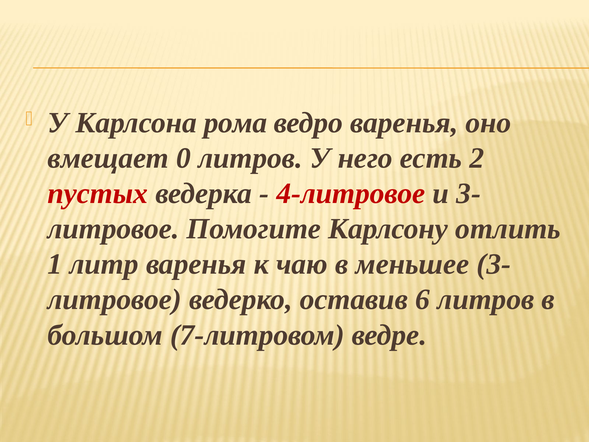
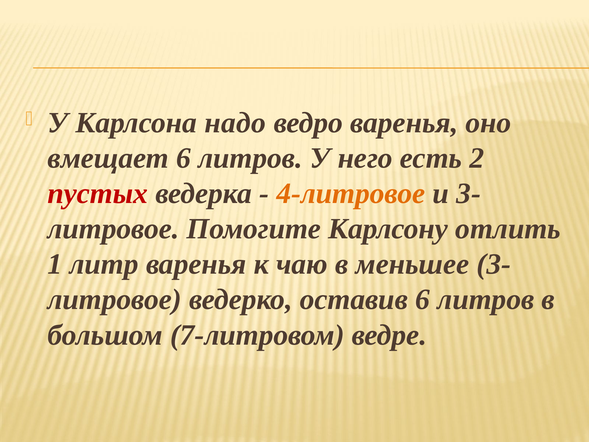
рома: рома -> надо (235, 123)
вмещает 0: 0 -> 6 (183, 158)
4-литровое colour: red -> orange (351, 193)
